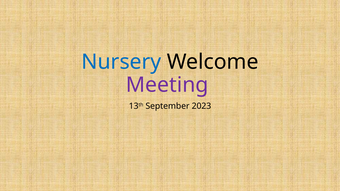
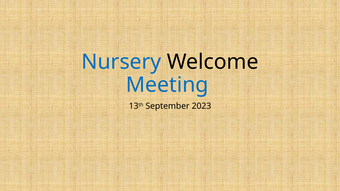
Meeting colour: purple -> blue (167, 85)
